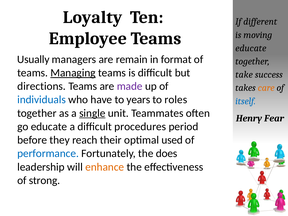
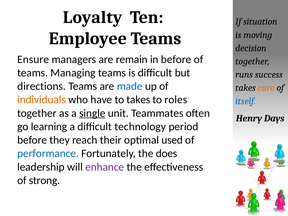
different: different -> situation (260, 22)
educate: educate -> decision (251, 48)
Usually: Usually -> Ensure (33, 59)
in format: format -> before (176, 59)
Managing underline: present -> none (73, 73)
take: take -> runs (244, 75)
made colour: purple -> blue (130, 86)
individuals colour: blue -> orange (42, 100)
to years: years -> takes (138, 100)
Fear: Fear -> Days (274, 118)
go educate: educate -> learning (49, 127)
procedures: procedures -> technology (140, 127)
enhance colour: orange -> purple (105, 167)
